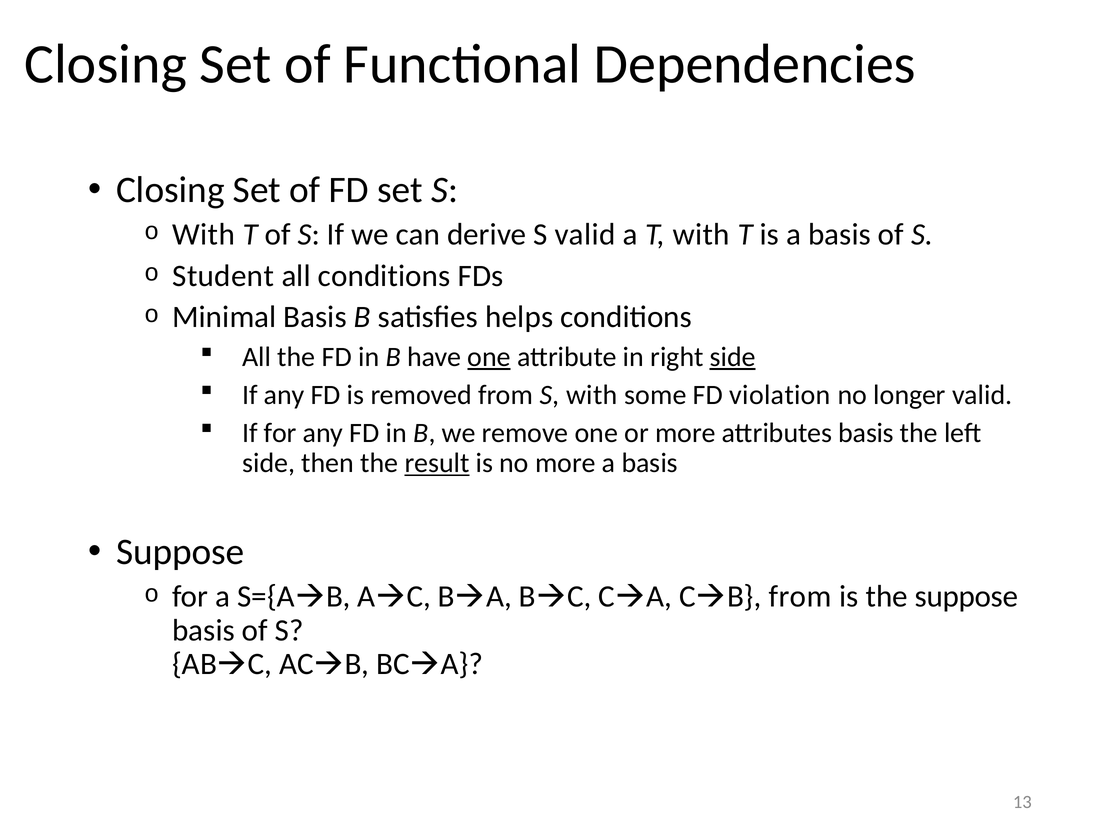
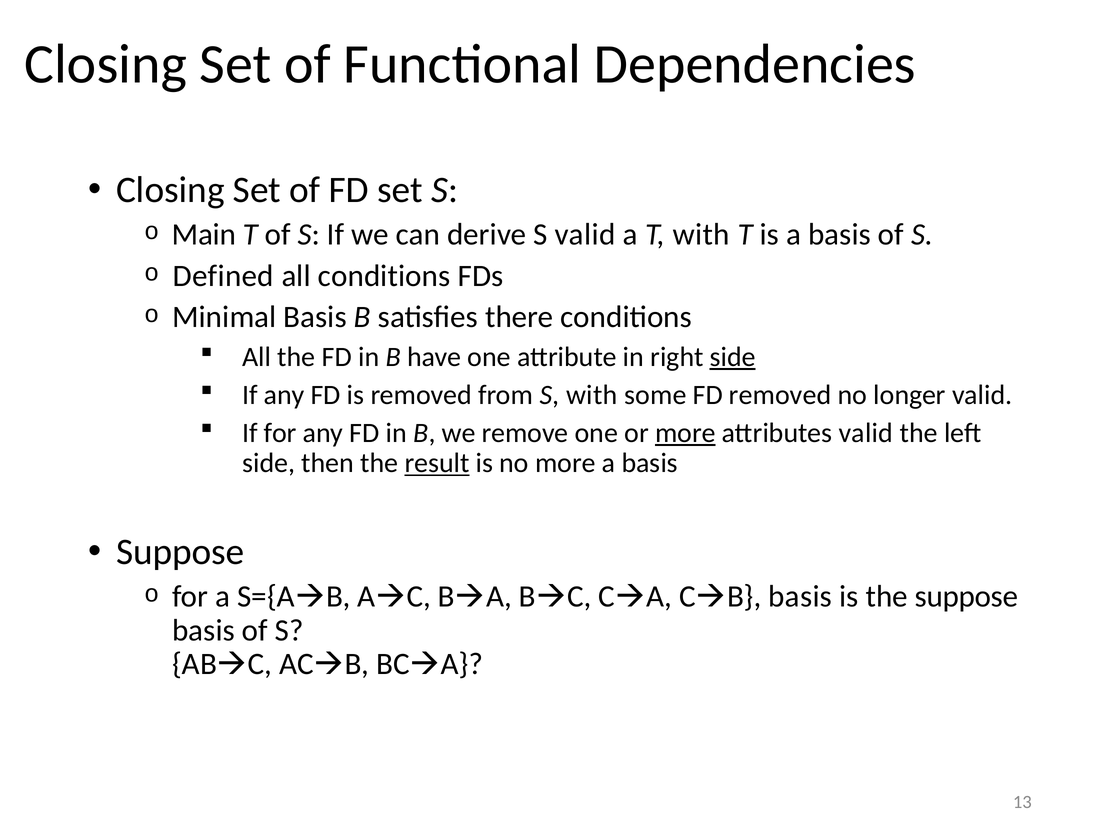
With: With -> Main (204, 234)
Student: Student -> Defined (223, 276)
helps: helps -> there (519, 317)
one underline: present -> none (489, 357)
FD violation: violation -> removed (780, 395)
more underline: none -> present (685, 433)
attributes basis: basis -> valid (866, 433)
CB from: from -> basis (800, 597)
